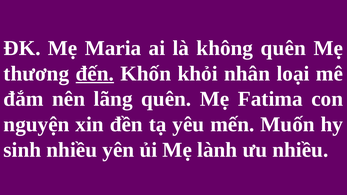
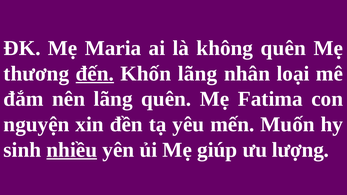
Khốn khỏi: khỏi -> lãng (198, 74)
nhiều underline: none -> present (72, 150)
lành: lành -> giúp (217, 150)
ưu nhiều: nhiều -> lượng (300, 150)
